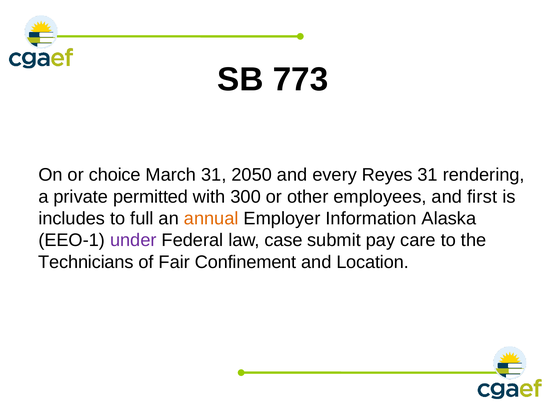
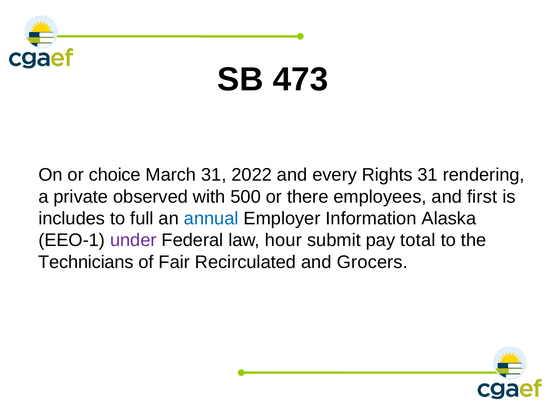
773: 773 -> 473 (301, 80)
2050: 2050 -> 2022 (252, 175)
Reyes: Reyes -> Rights (387, 175)
permitted: permitted -> observed (151, 197)
300: 300 -> 500 (246, 197)
other: other -> there (308, 197)
annual colour: orange -> blue (211, 219)
case: case -> hour (283, 241)
care: care -> total (418, 241)
Confinement: Confinement -> Recirculated (246, 262)
Location: Location -> Grocers (372, 262)
